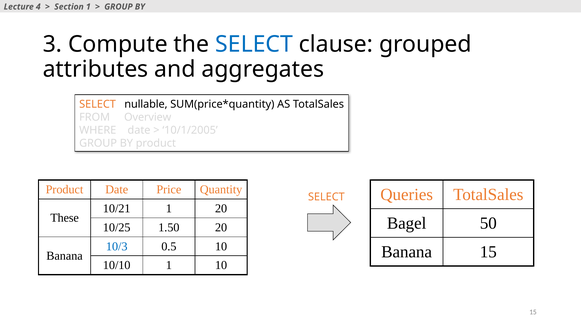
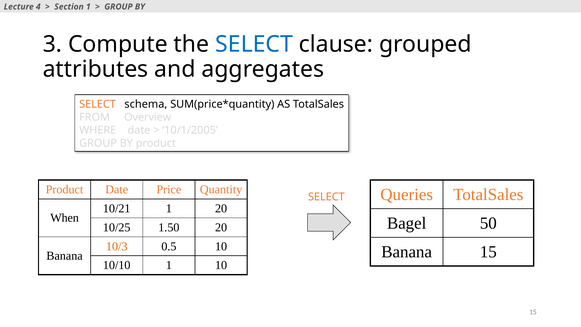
nullable: nullable -> schema (146, 104)
These: These -> When (65, 218)
10/3 colour: blue -> orange (117, 246)
